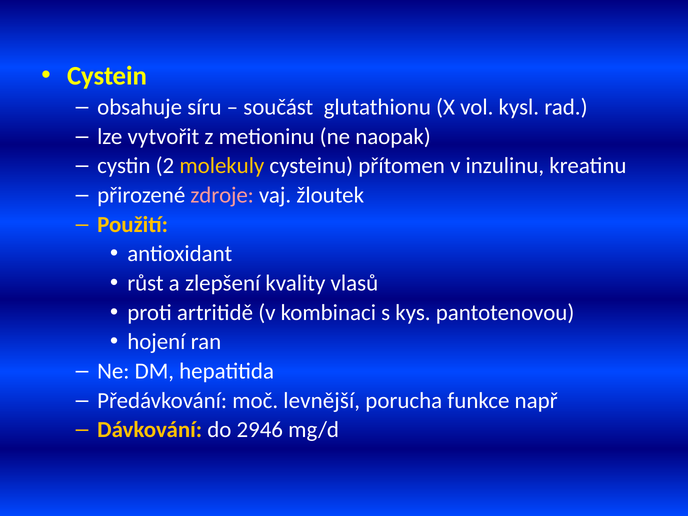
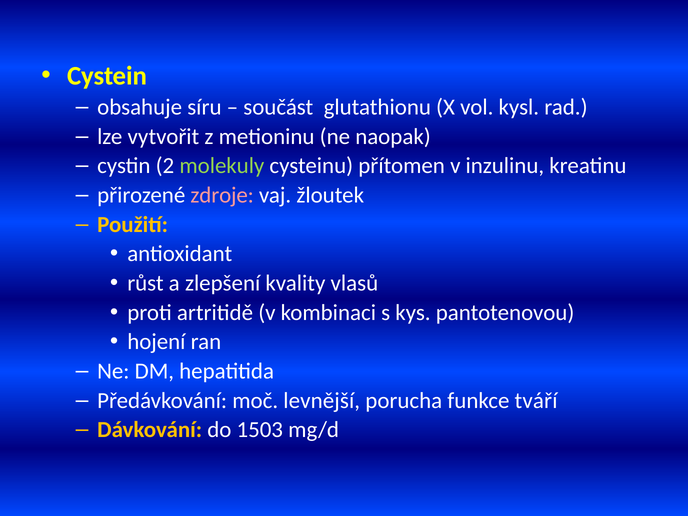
molekuly colour: yellow -> light green (222, 166)
např: např -> tváří (536, 400)
2946: 2946 -> 1503 (260, 430)
